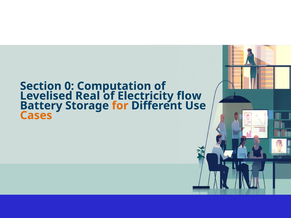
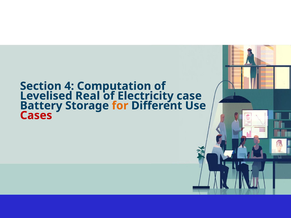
0: 0 -> 4 (69, 86)
flow: flow -> case (189, 96)
Cases colour: orange -> red (36, 116)
